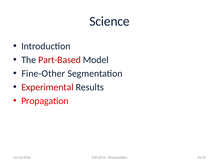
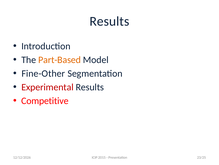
Science: Science -> Results (109, 21)
Part-Based colour: red -> orange (60, 60)
Propagation: Propagation -> Competitive (45, 100)
